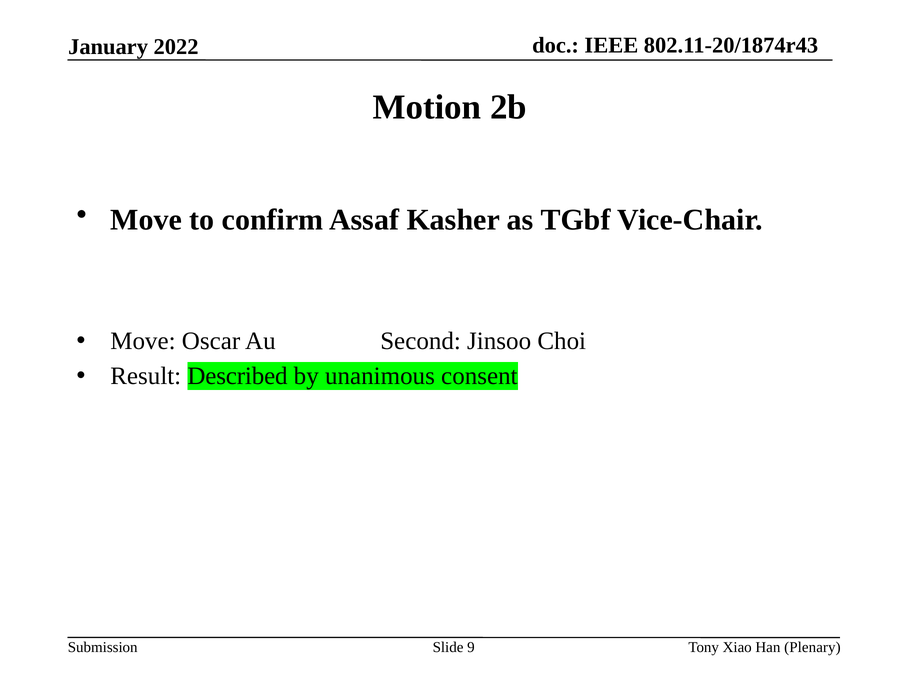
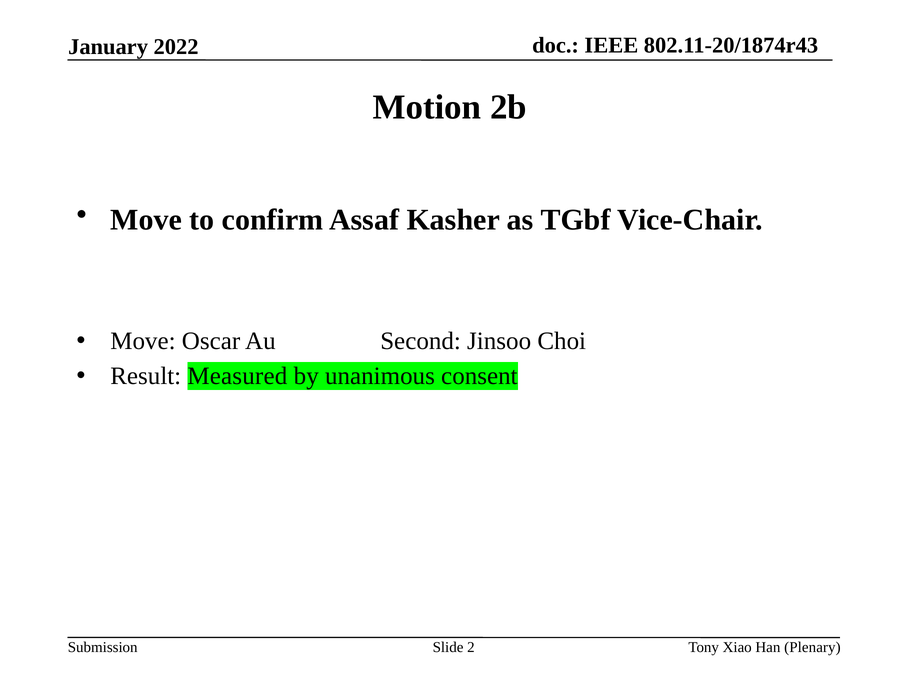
Described: Described -> Measured (237, 376)
9: 9 -> 2 (471, 647)
